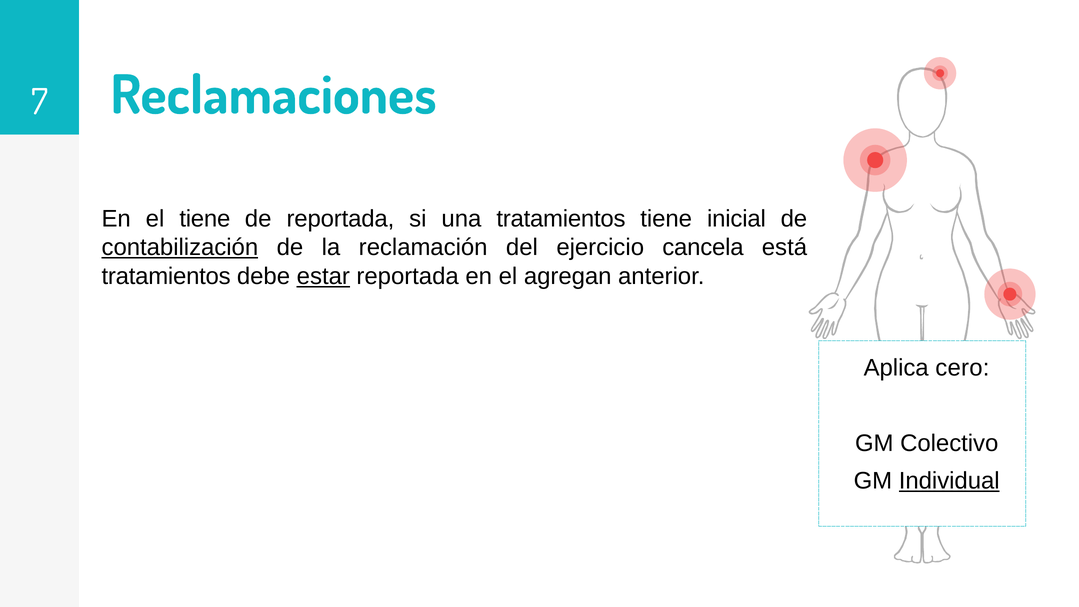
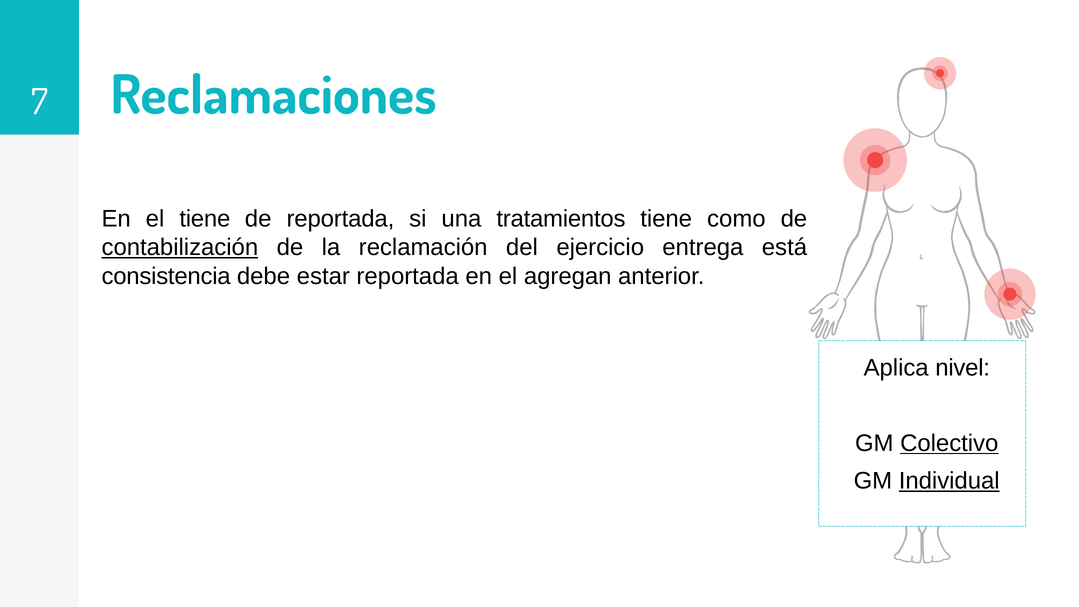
inicial: inicial -> como (736, 219)
cancela: cancela -> entrega (703, 247)
tratamientos: tratamientos -> consistencia (166, 276)
estar underline: present -> none (323, 276)
cero: cero -> nivel (963, 368)
Colectivo underline: none -> present (949, 443)
